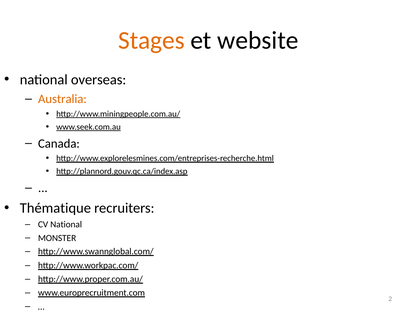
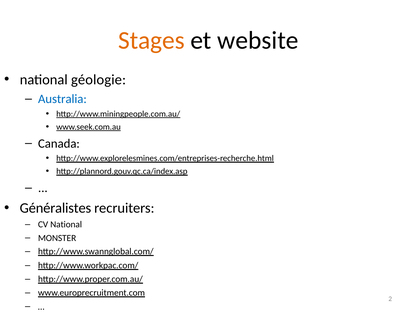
overseas: overseas -> géologie (98, 79)
Australia colour: orange -> blue (62, 99)
Thématique: Thématique -> Généralistes (55, 208)
